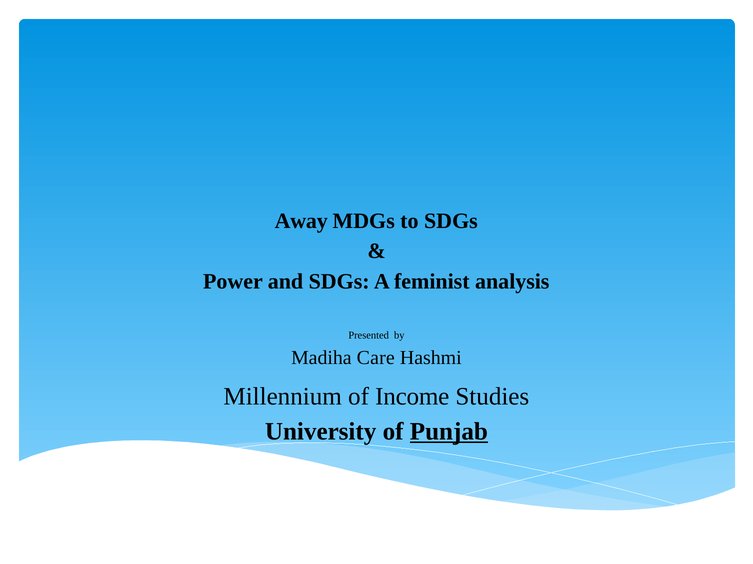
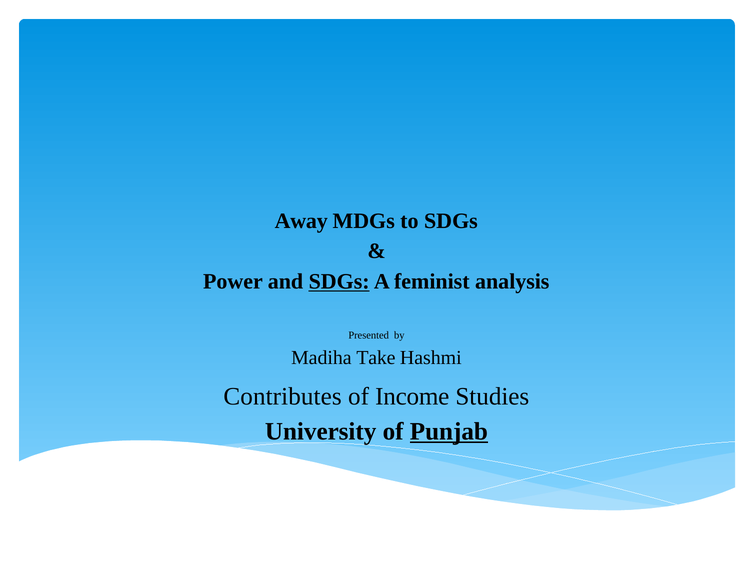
SDGs underline: none -> present (339, 282)
Care: Care -> Take (376, 358)
Millennium: Millennium -> Contributes (283, 397)
